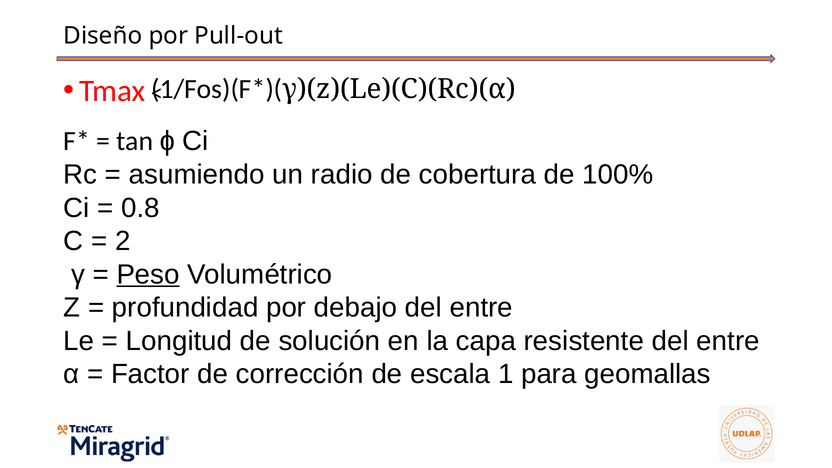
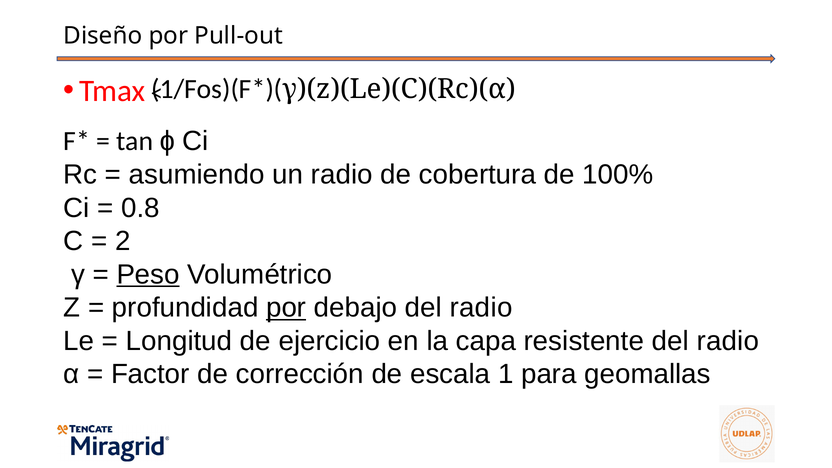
por underline: none -> present (286, 308)
debajo del entre: entre -> radio (481, 308)
solución: solución -> ejercicio (329, 341)
resistente del entre: entre -> radio (728, 341)
